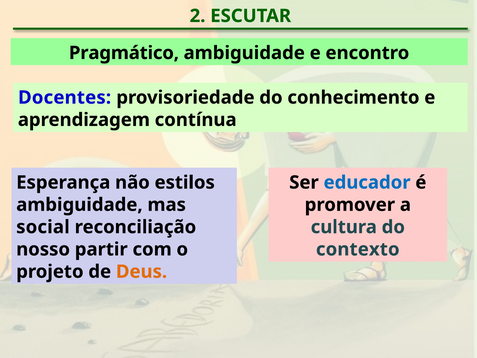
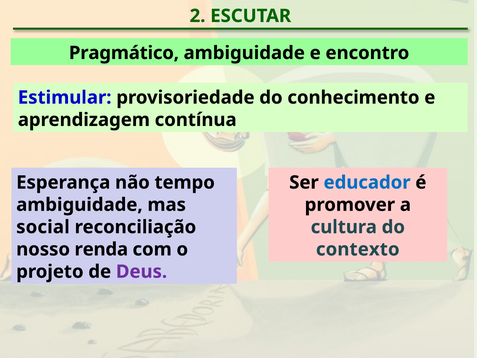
Docentes: Docentes -> Estimular (65, 97)
estilos: estilos -> tempo (185, 182)
partir: partir -> renda (101, 249)
Deus colour: orange -> purple (142, 271)
